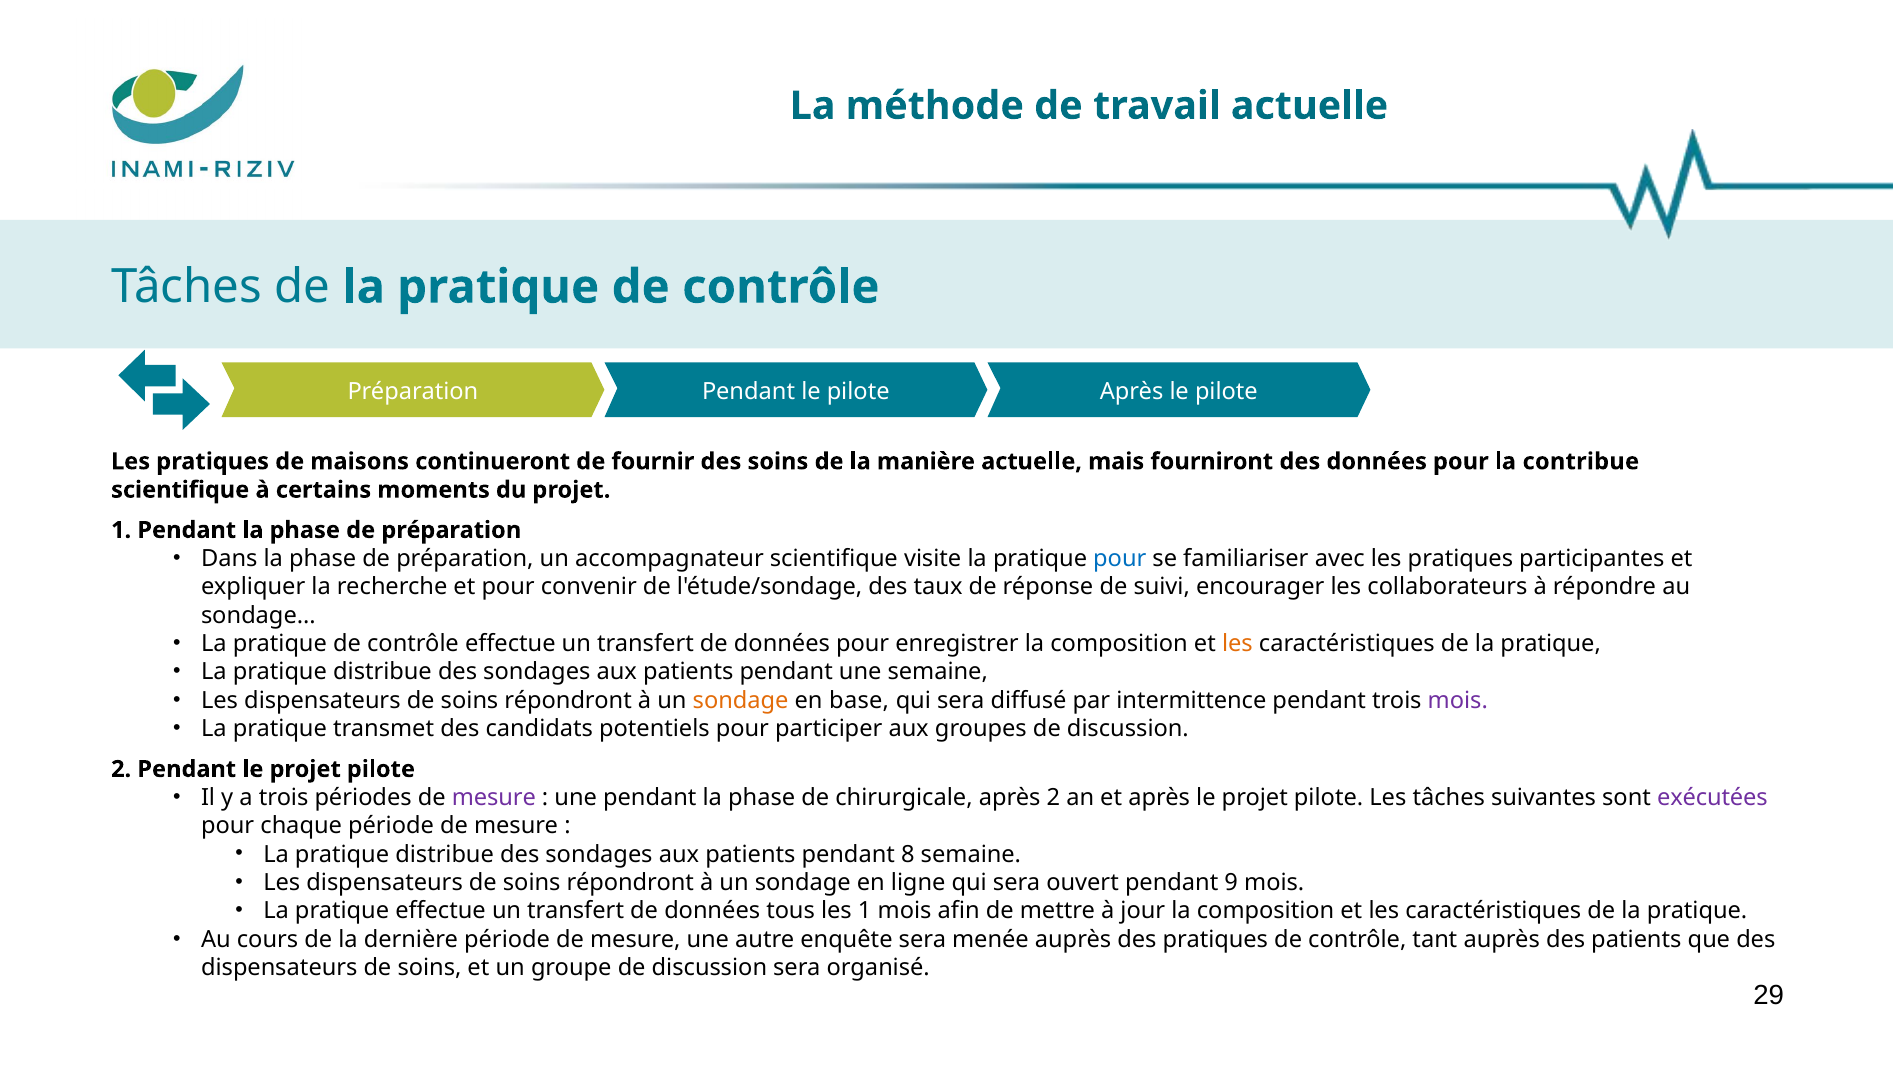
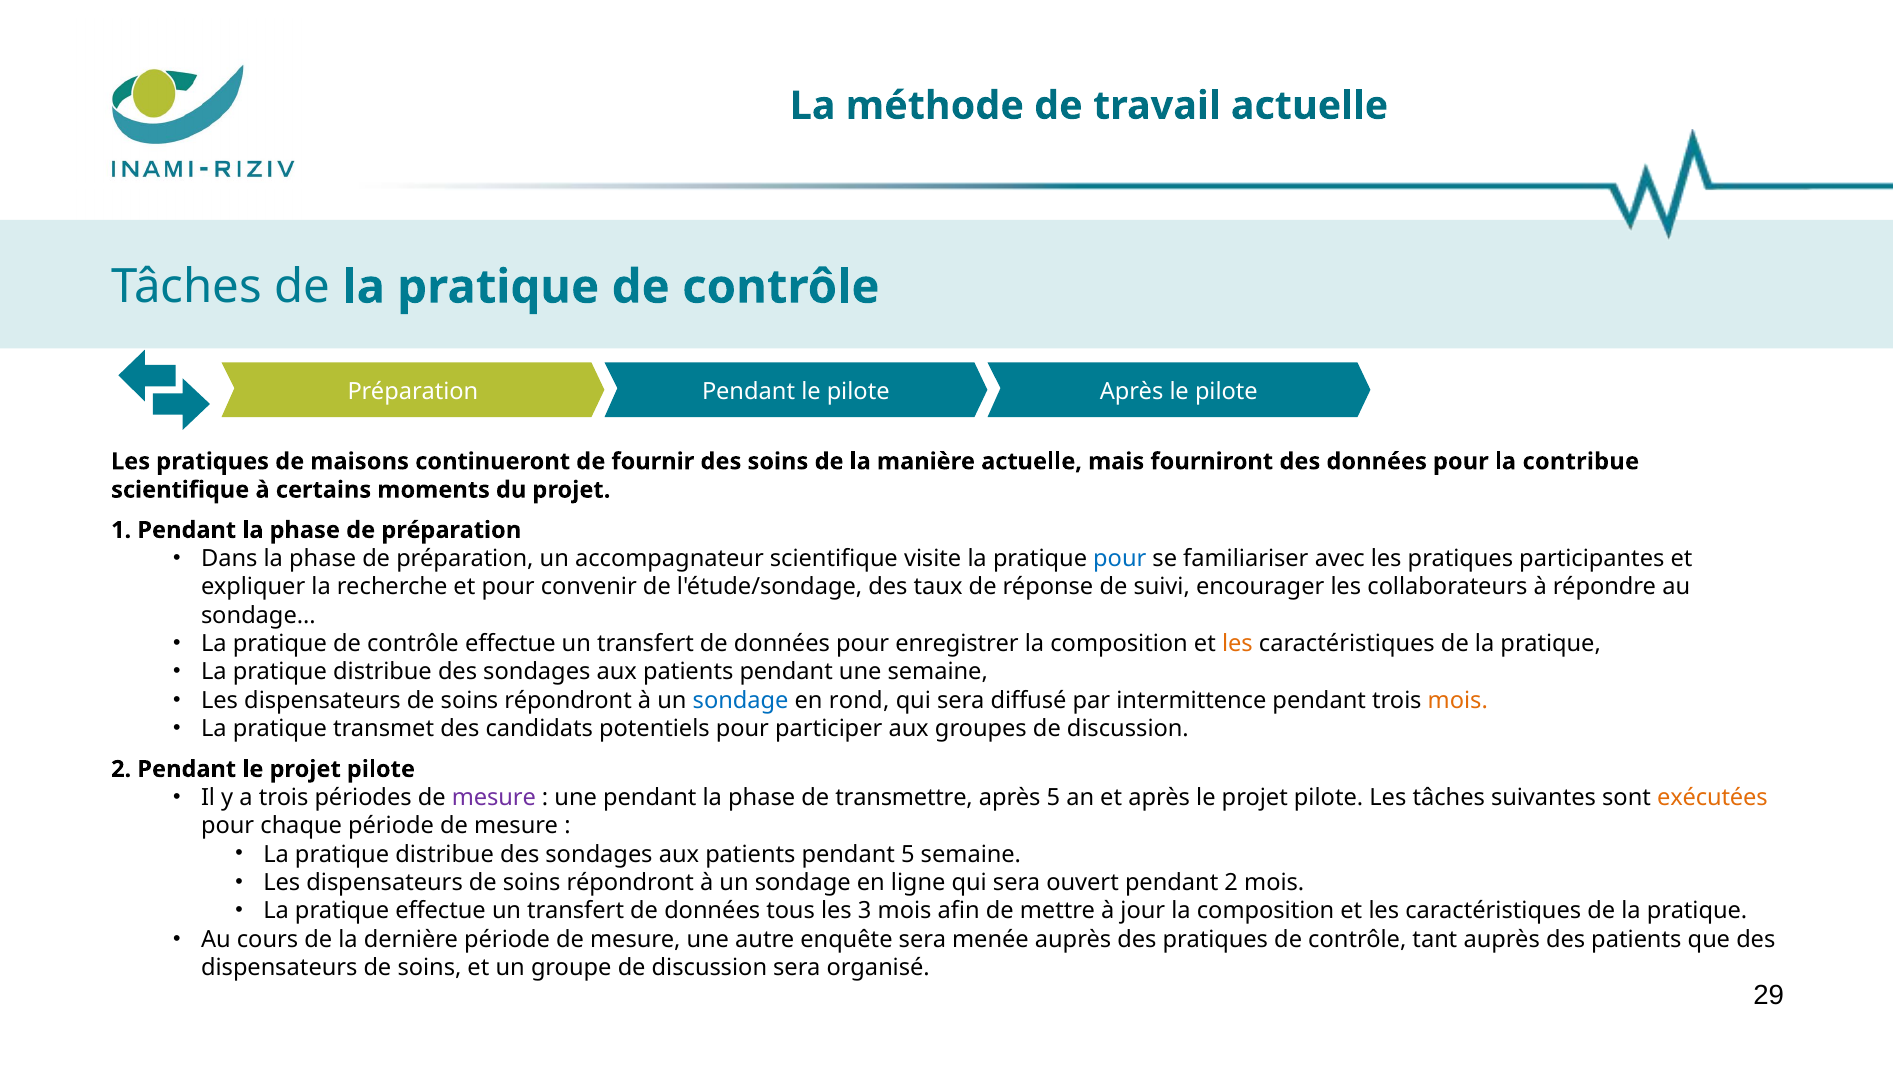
sondage colour: orange -> blue (741, 700)
base: base -> rond (859, 700)
mois colour: purple -> orange (1458, 700)
chirurgicale: chirurgicale -> transmettre (904, 797)
après 2: 2 -> 5 (1053, 797)
exécutées colour: purple -> orange (1712, 797)
pendant 8: 8 -> 5 (908, 854)
pendant 9: 9 -> 2 (1231, 883)
les 1: 1 -> 3 (865, 911)
